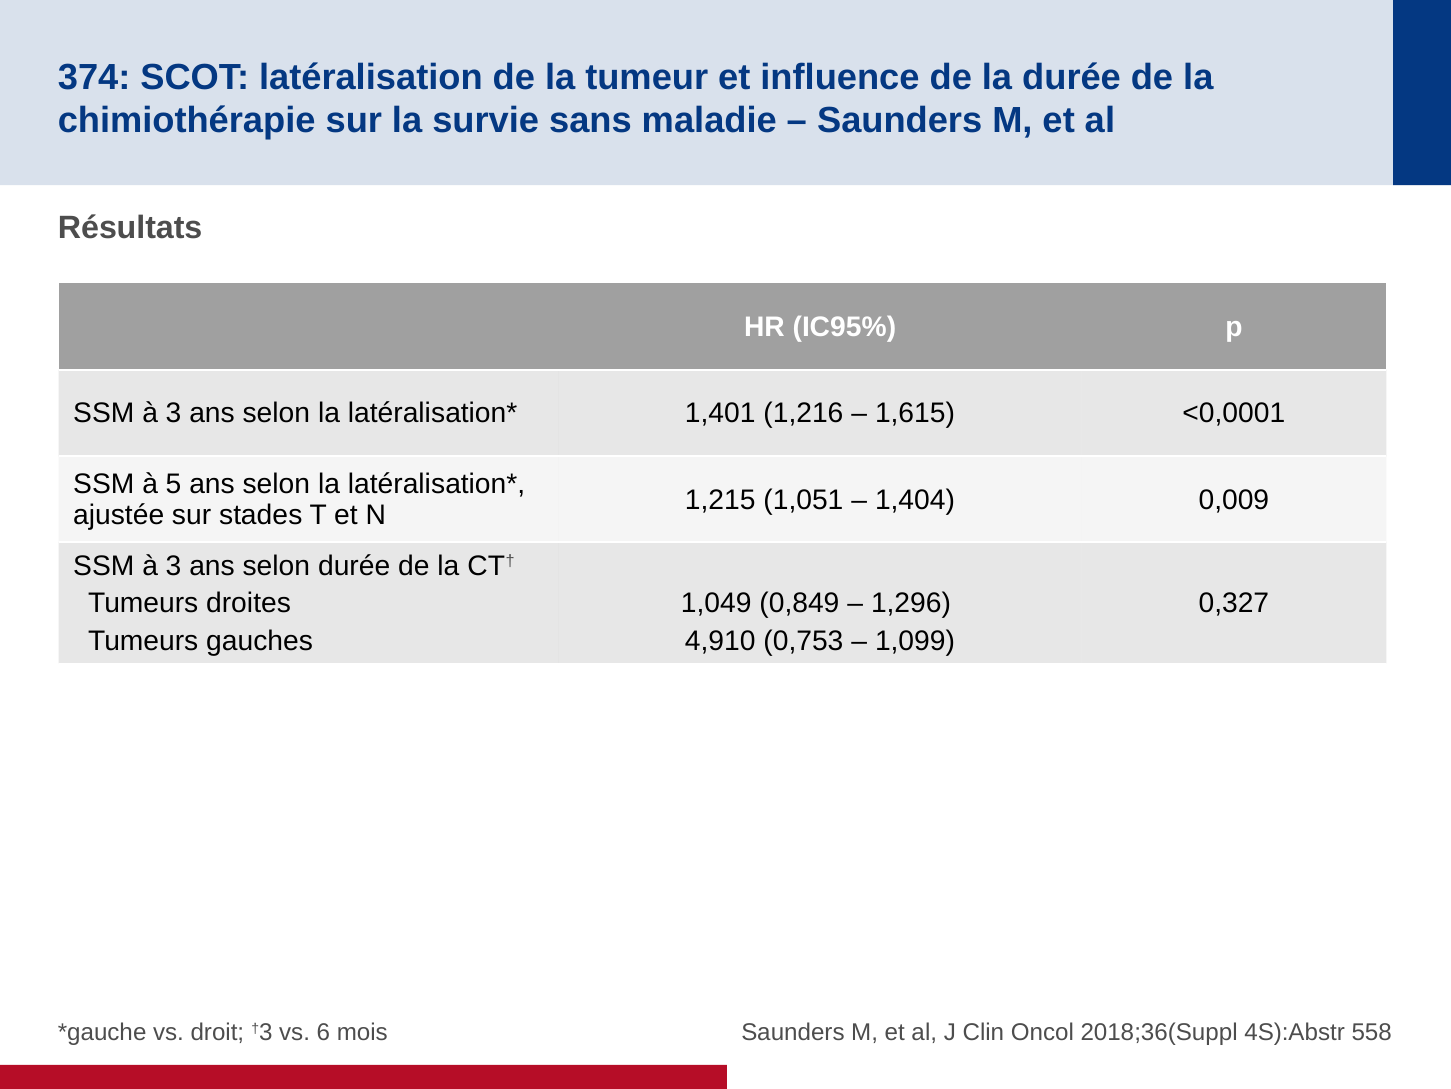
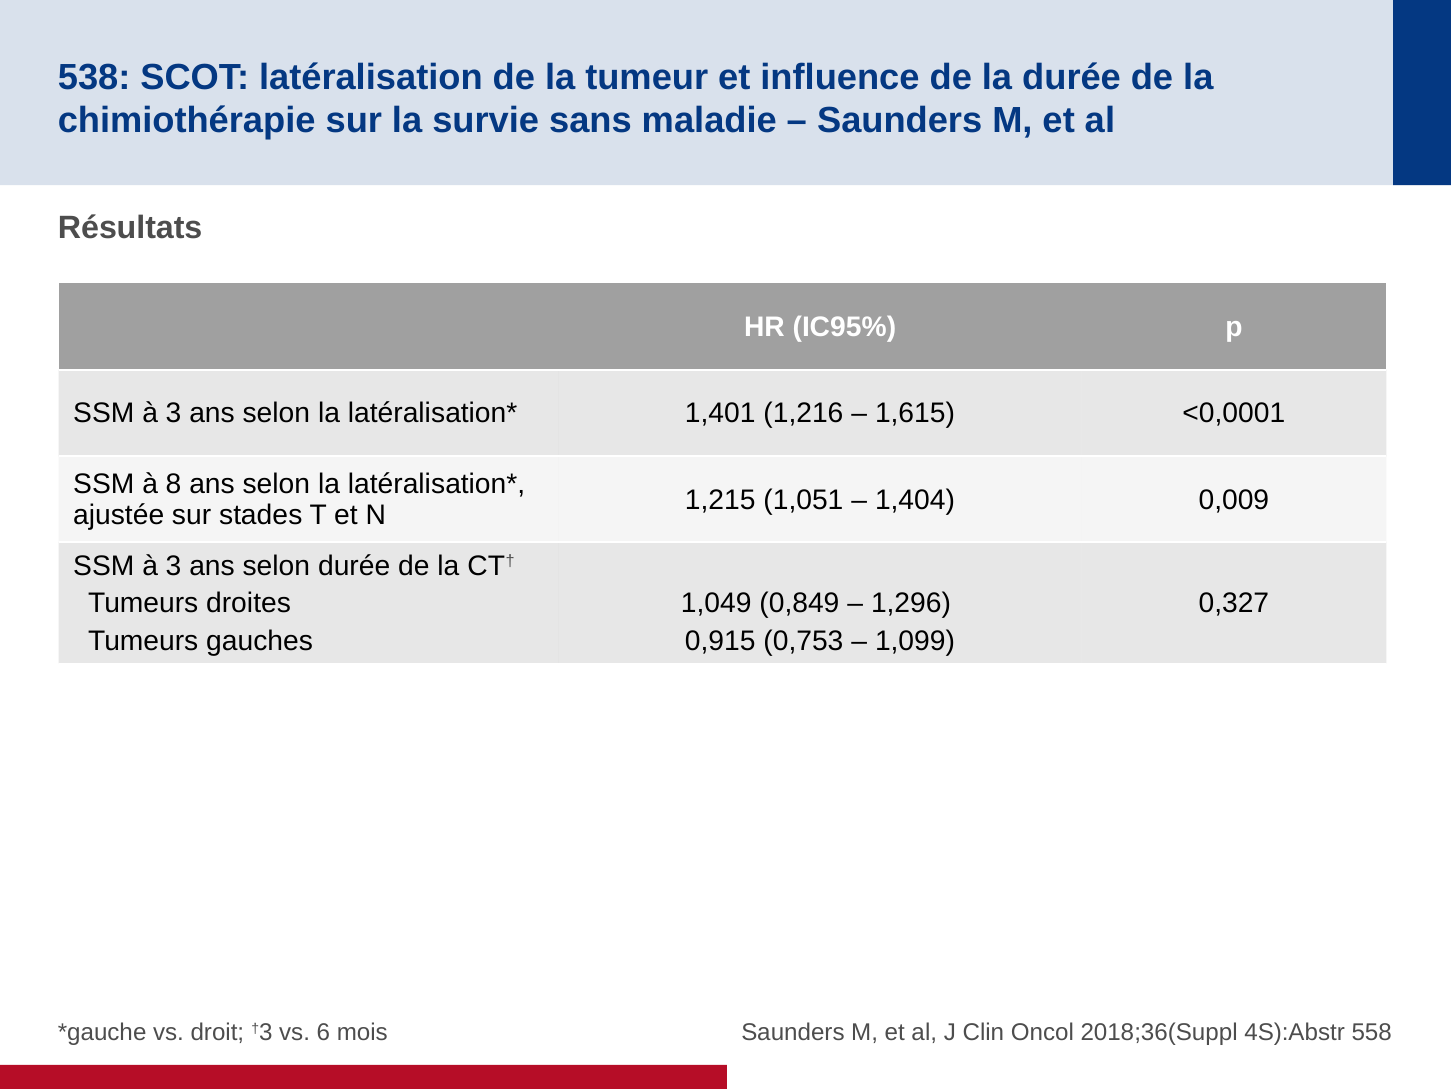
374: 374 -> 538 (94, 77)
5: 5 -> 8 (174, 484)
4,910: 4,910 -> 0,915 (720, 640)
